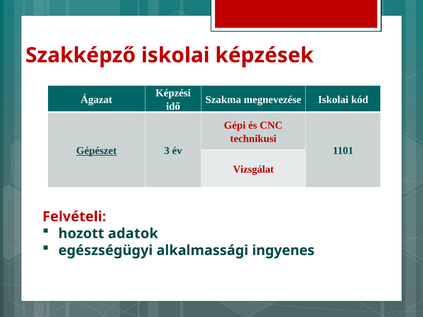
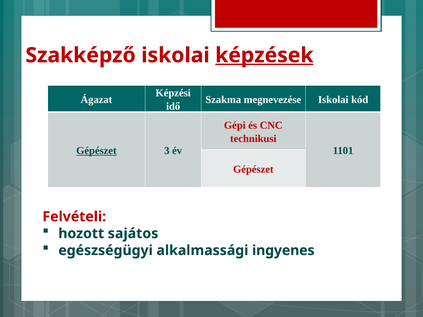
képzések underline: none -> present (264, 55)
Vizsgálat: Vizsgálat -> Gépészet (253, 170)
adatok: adatok -> sajátos (133, 234)
